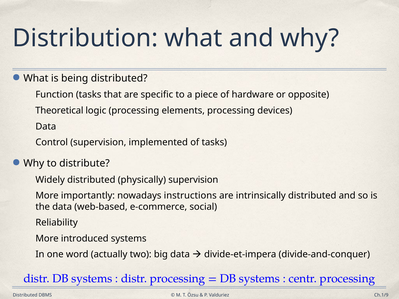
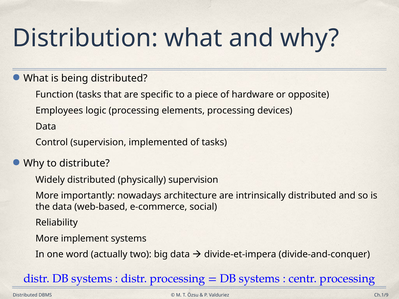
Theoretical: Theoretical -> Employees (59, 111)
instructions: instructions -> architecture (190, 196)
introduced: introduced -> implement (85, 239)
